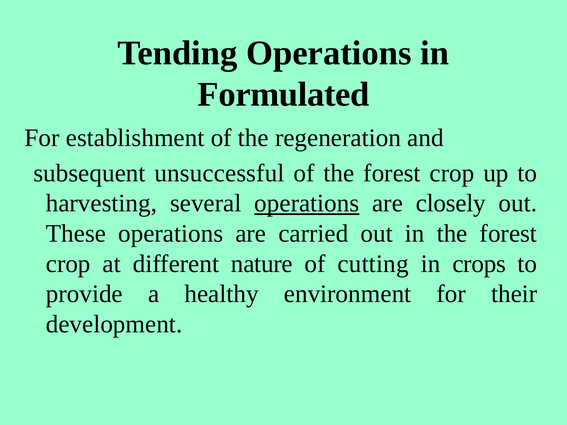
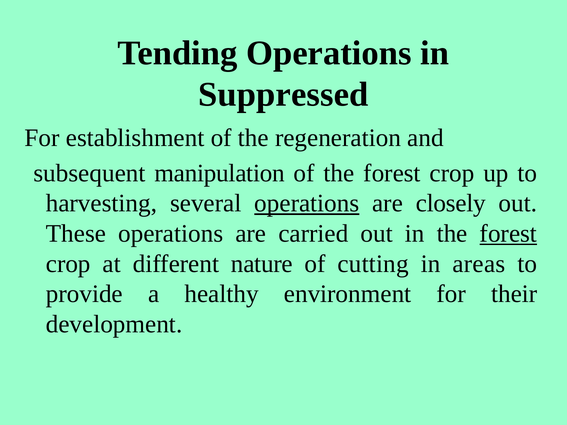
Formulated: Formulated -> Suppressed (283, 95)
unsuccessful: unsuccessful -> manipulation (220, 173)
forest underline: none -> present (508, 234)
crops: crops -> areas (479, 264)
